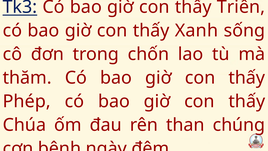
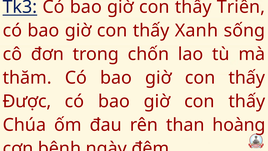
Phép: Phép -> Được (27, 101)
chúng: chúng -> hoàng (239, 125)
